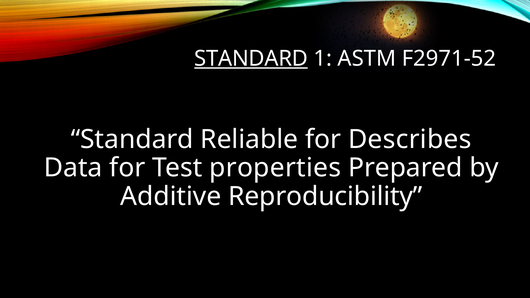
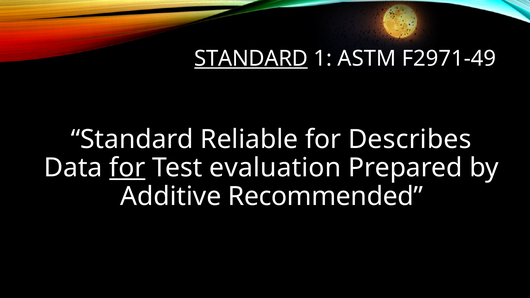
F2971-52: F2971-52 -> F2971-49 (449, 59)
for underline: none -> present (127, 168)
properties: properties -> evaluation (275, 168)
Reproducibility: Reproducibility -> Recommended (325, 197)
